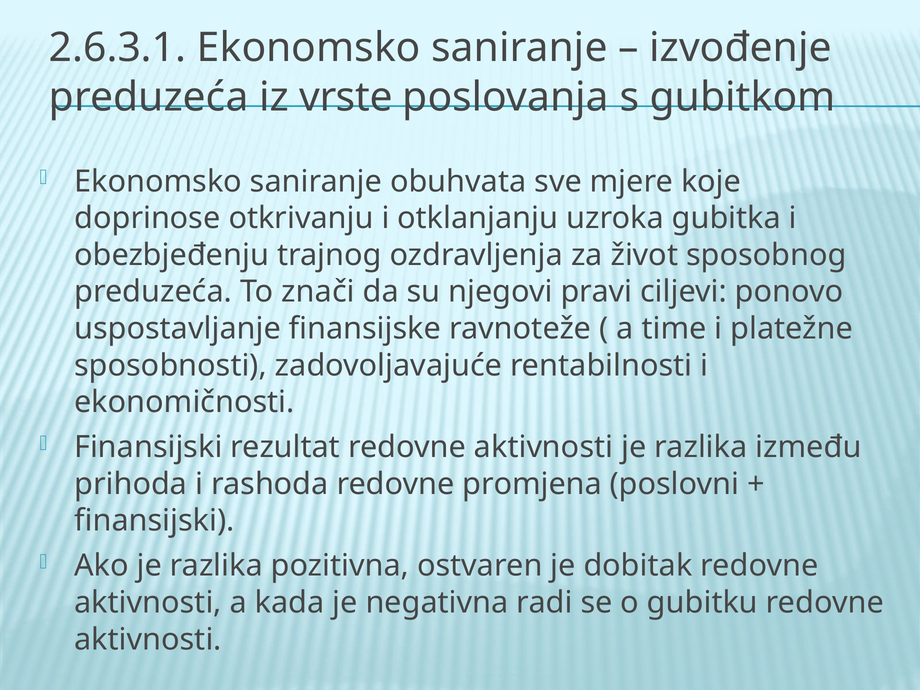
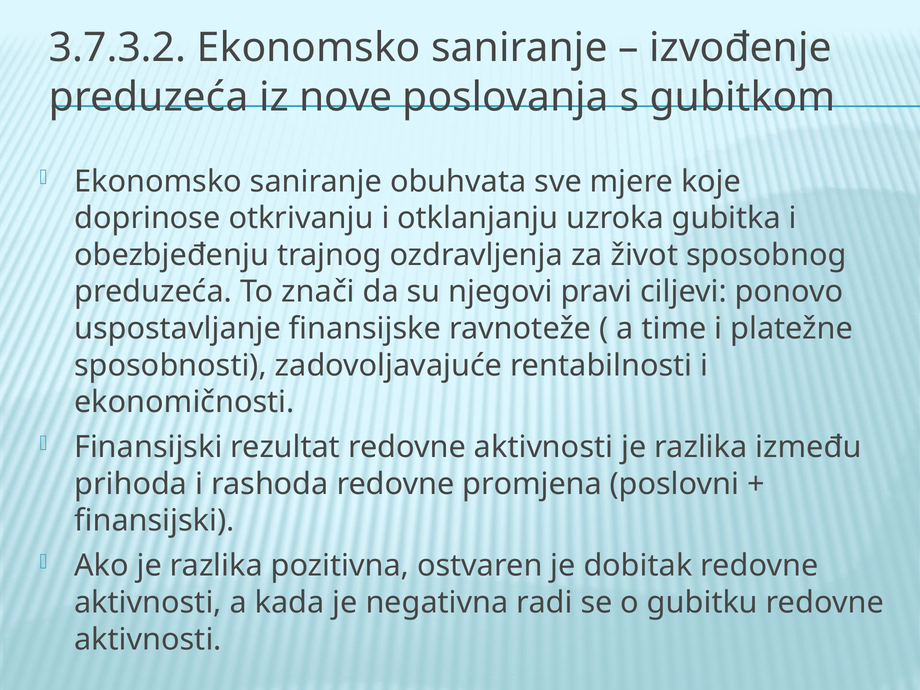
2.6.3.1: 2.6.3.1 -> 3.7.3.2 (118, 48)
vrste: vrste -> nove (346, 97)
